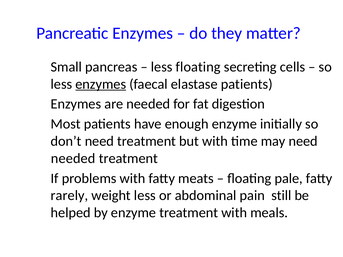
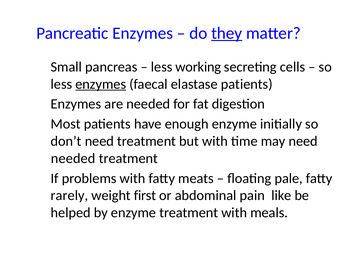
they underline: none -> present (227, 33)
less floating: floating -> working (198, 67)
weight less: less -> first (145, 196)
still: still -> like (281, 196)
